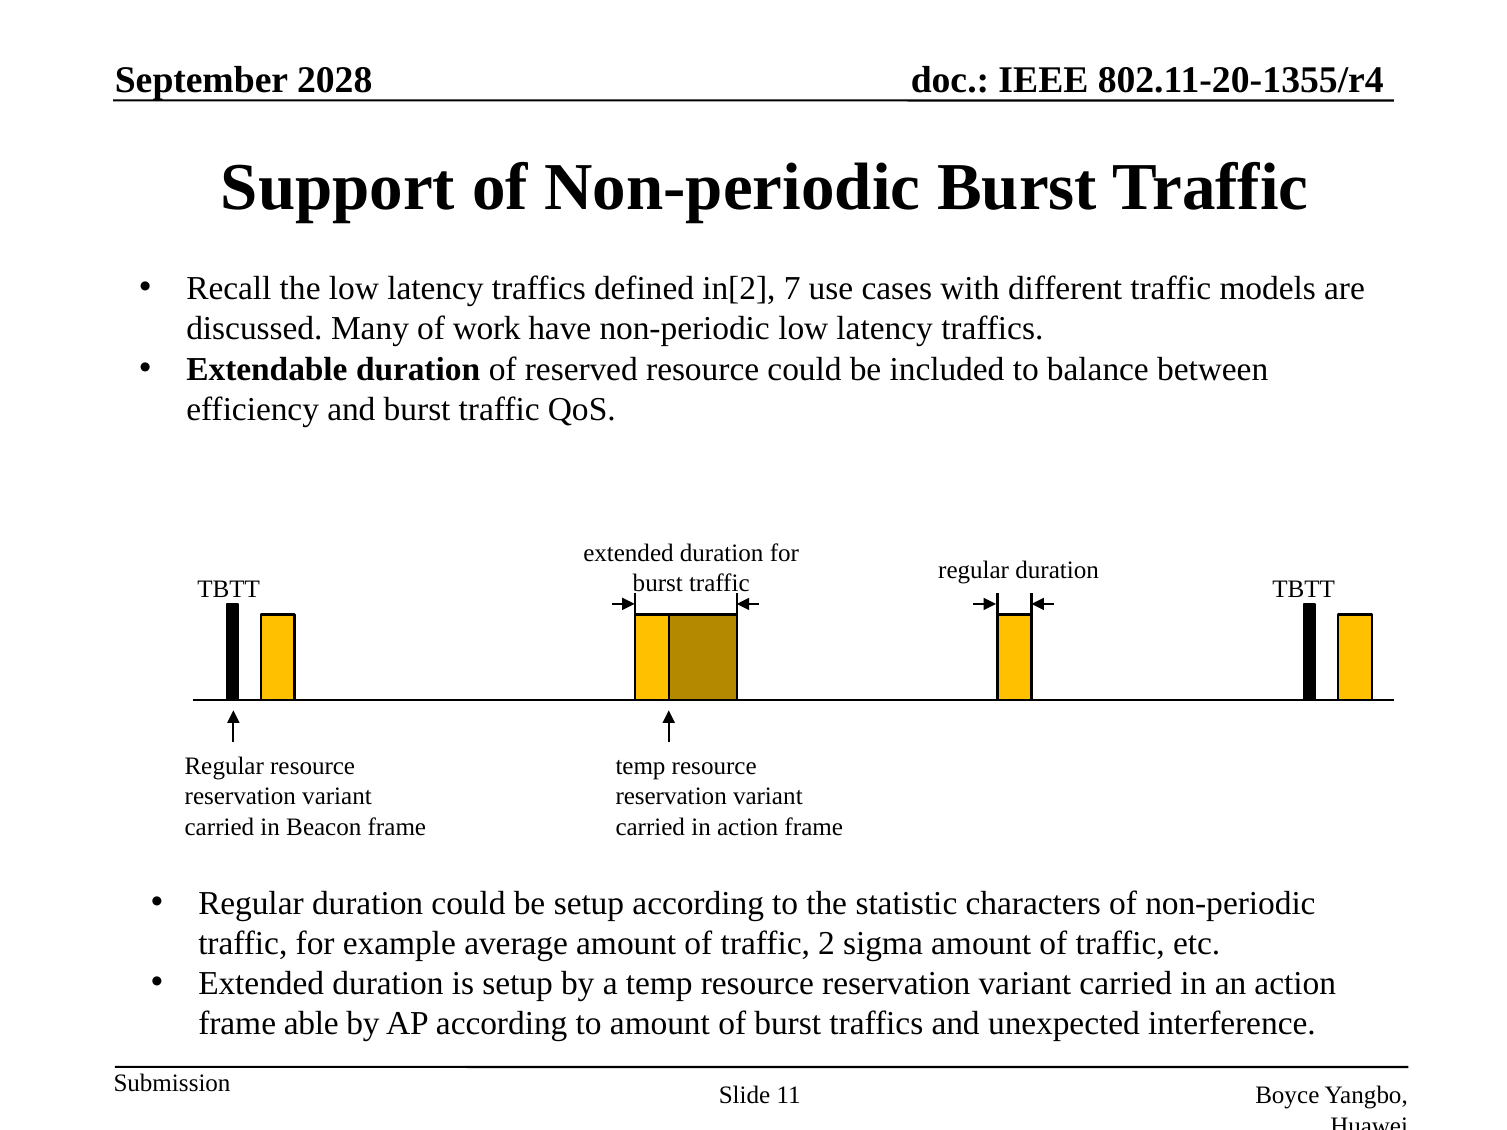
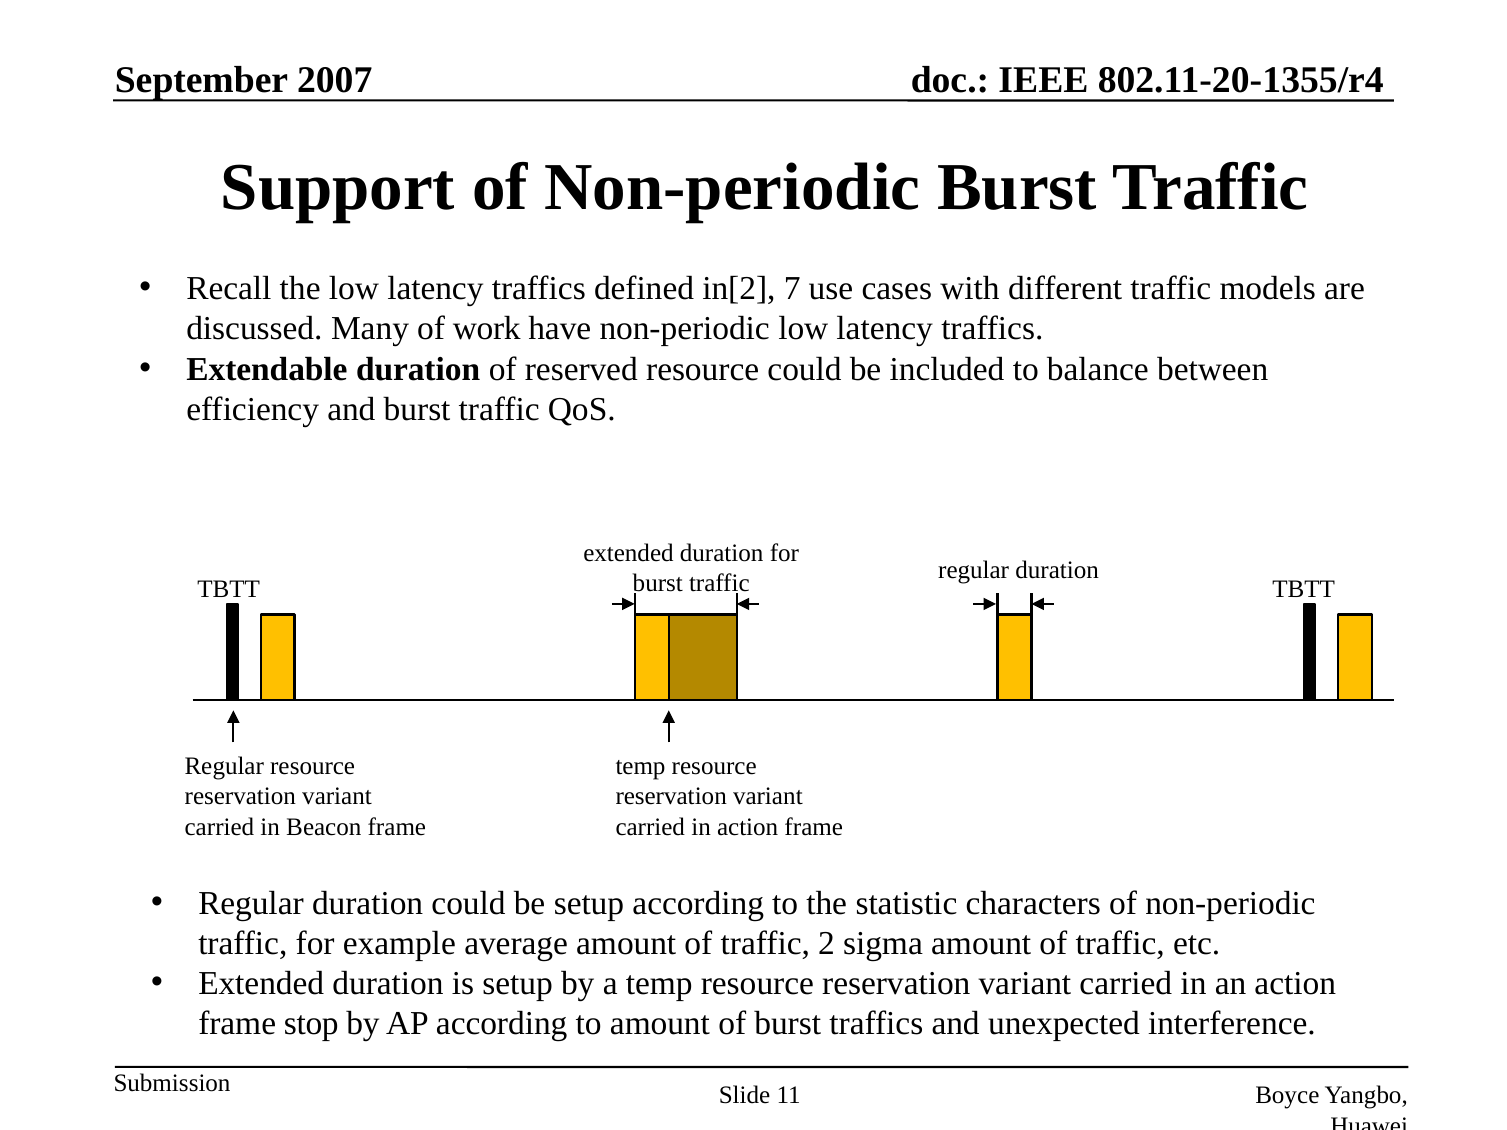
2028: 2028 -> 2007 (335, 80)
able: able -> stop (311, 1024)
